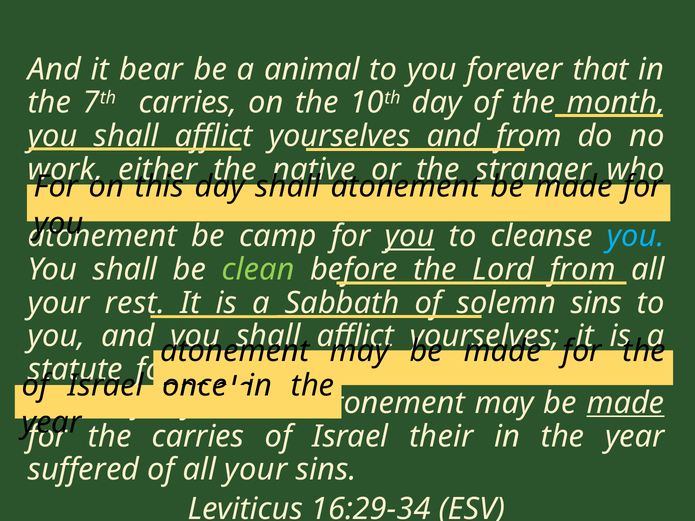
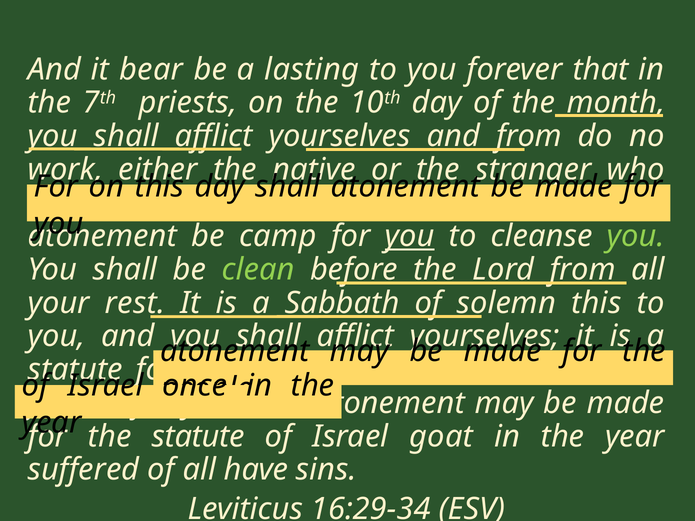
animal: animal -> lasting (312, 69)
7th carries: carries -> priests (188, 103)
you colour: light blue -> light green (636, 236)
solemn sins: sins -> this (596, 303)
made underline: present -> none (625, 403)
the carries: carries -> statute (198, 437)
their: their -> goat (441, 437)
of all your: your -> have (256, 470)
